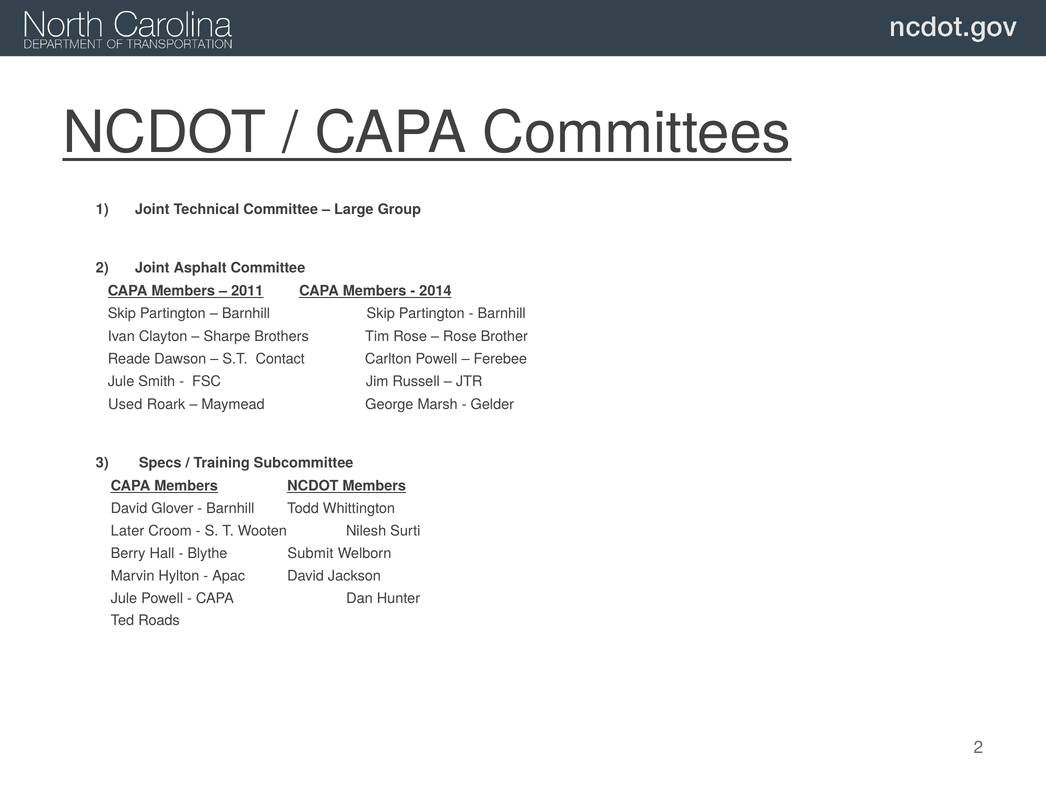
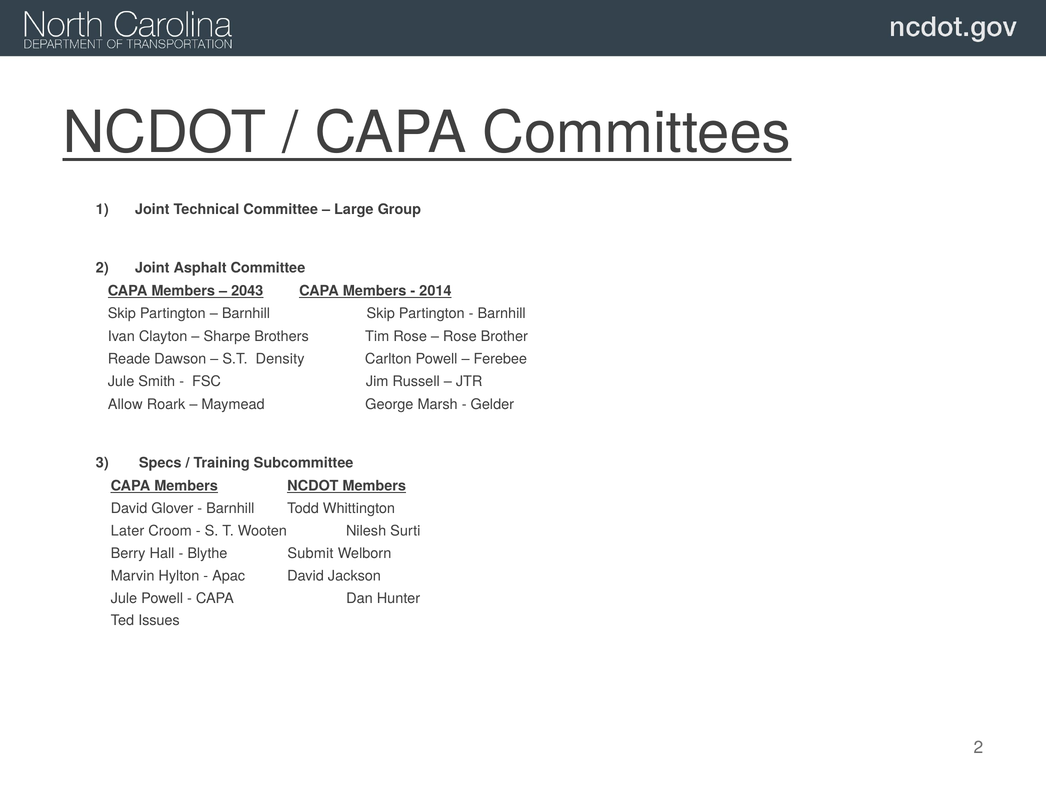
2011: 2011 -> 2043 (247, 291)
Contact: Contact -> Density (280, 359)
Used: Used -> Allow (125, 404)
Roads: Roads -> Issues (159, 620)
